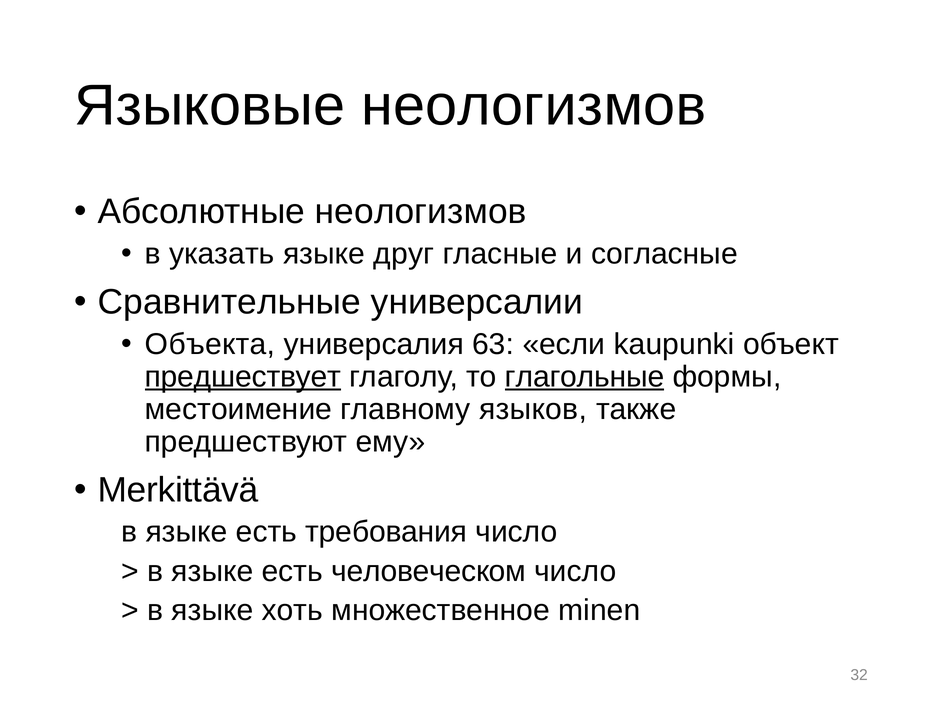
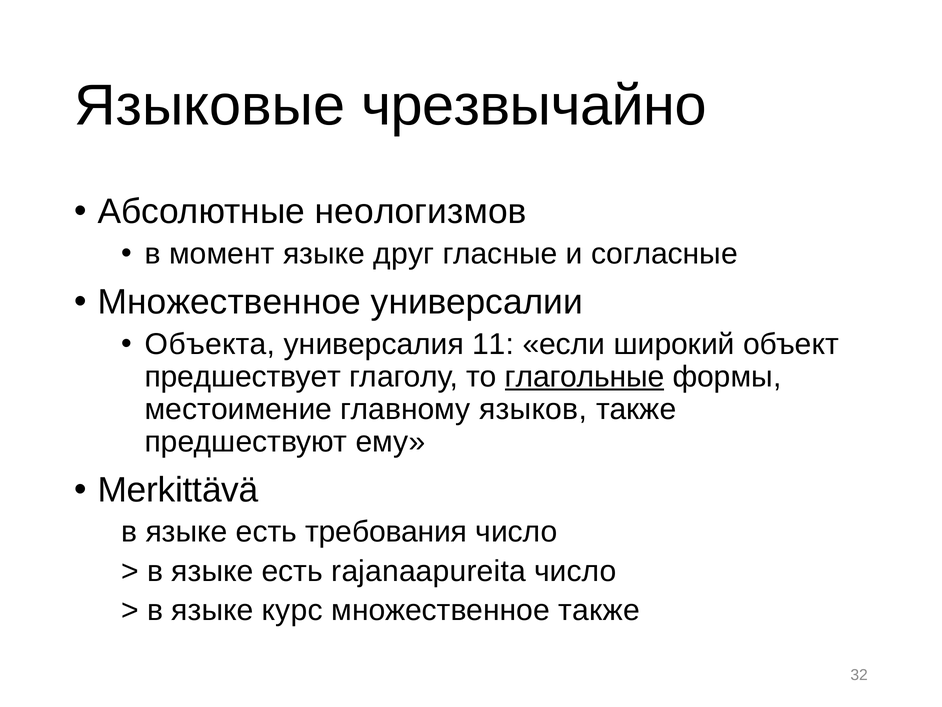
Языковые неологизмов: неологизмов -> чрезвычайно (534, 106)
указать: указать -> момент (222, 254)
Сравнительные: Сравнительные -> Множественное (229, 302)
63: 63 -> 11 (493, 344)
kaupunki: kaupunki -> широкий (674, 344)
предшествует underline: present -> none (243, 376)
человеческом: человеческом -> rajanaapureita (429, 571)
хоть: хоть -> курс (292, 610)
множественное minen: minen -> также (599, 610)
